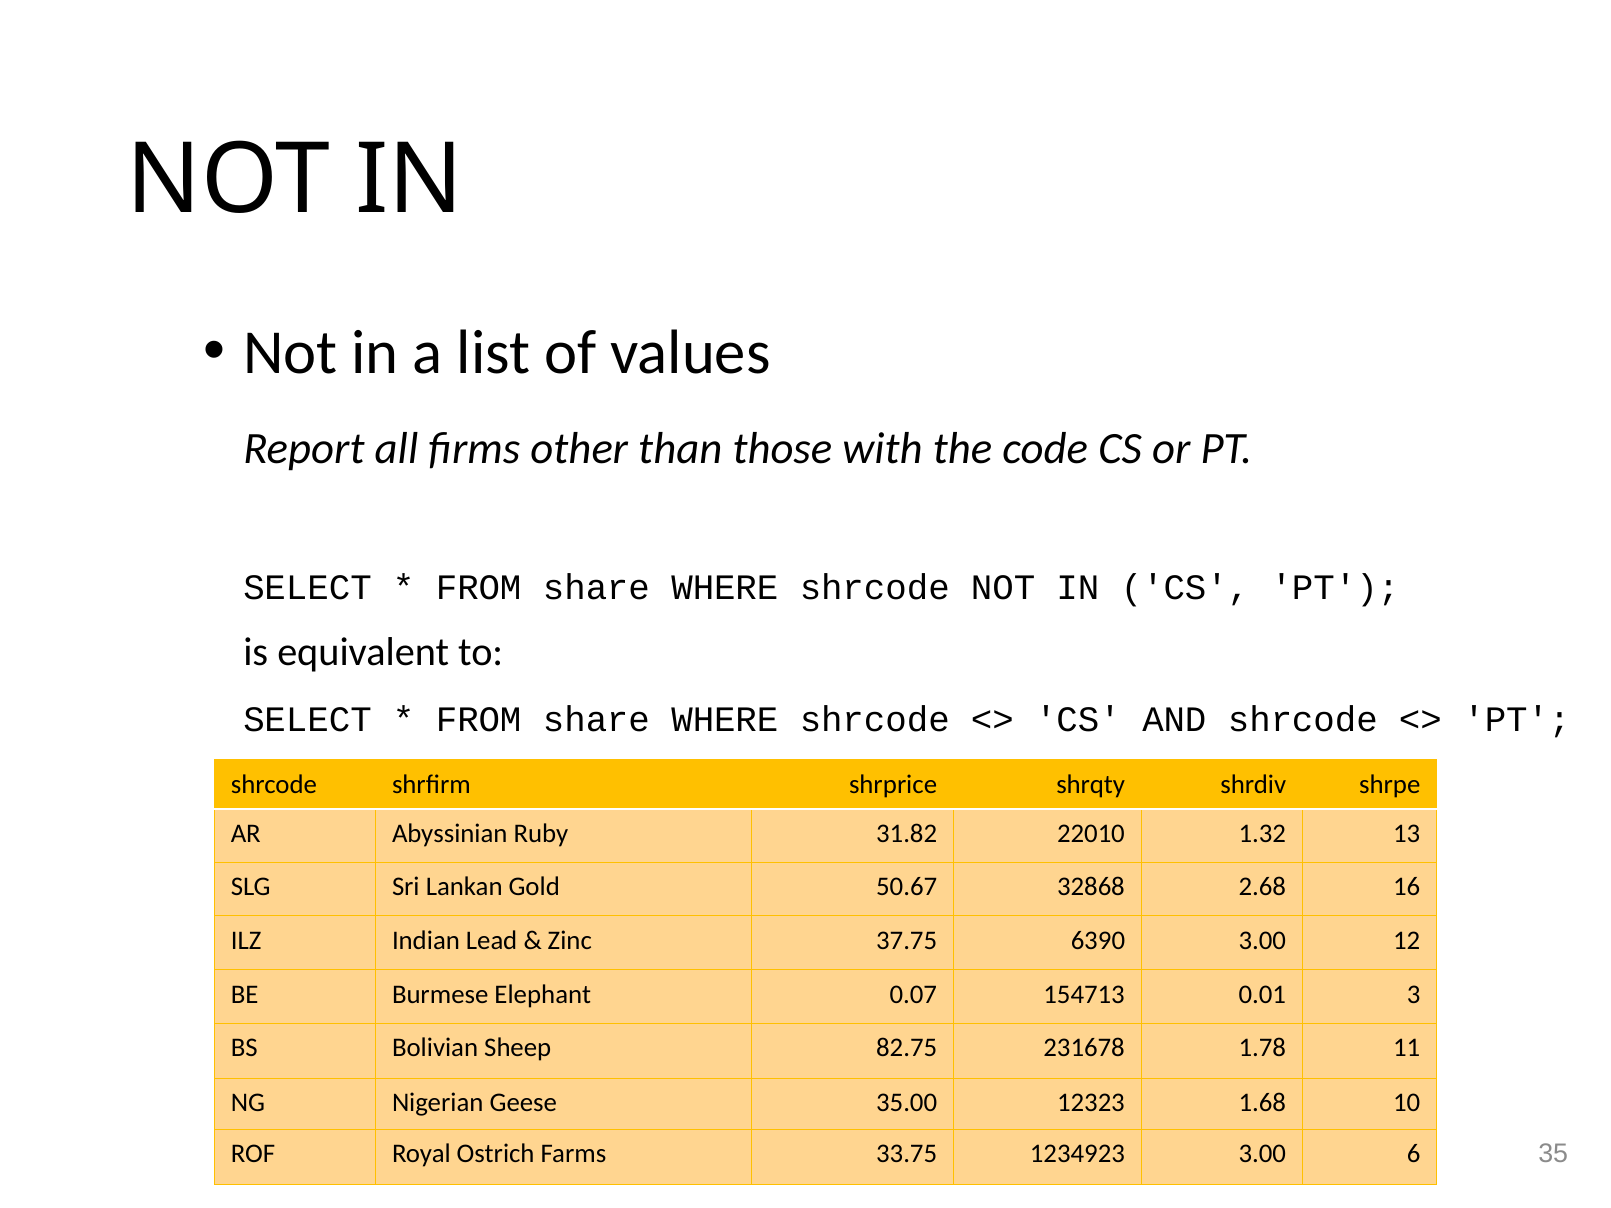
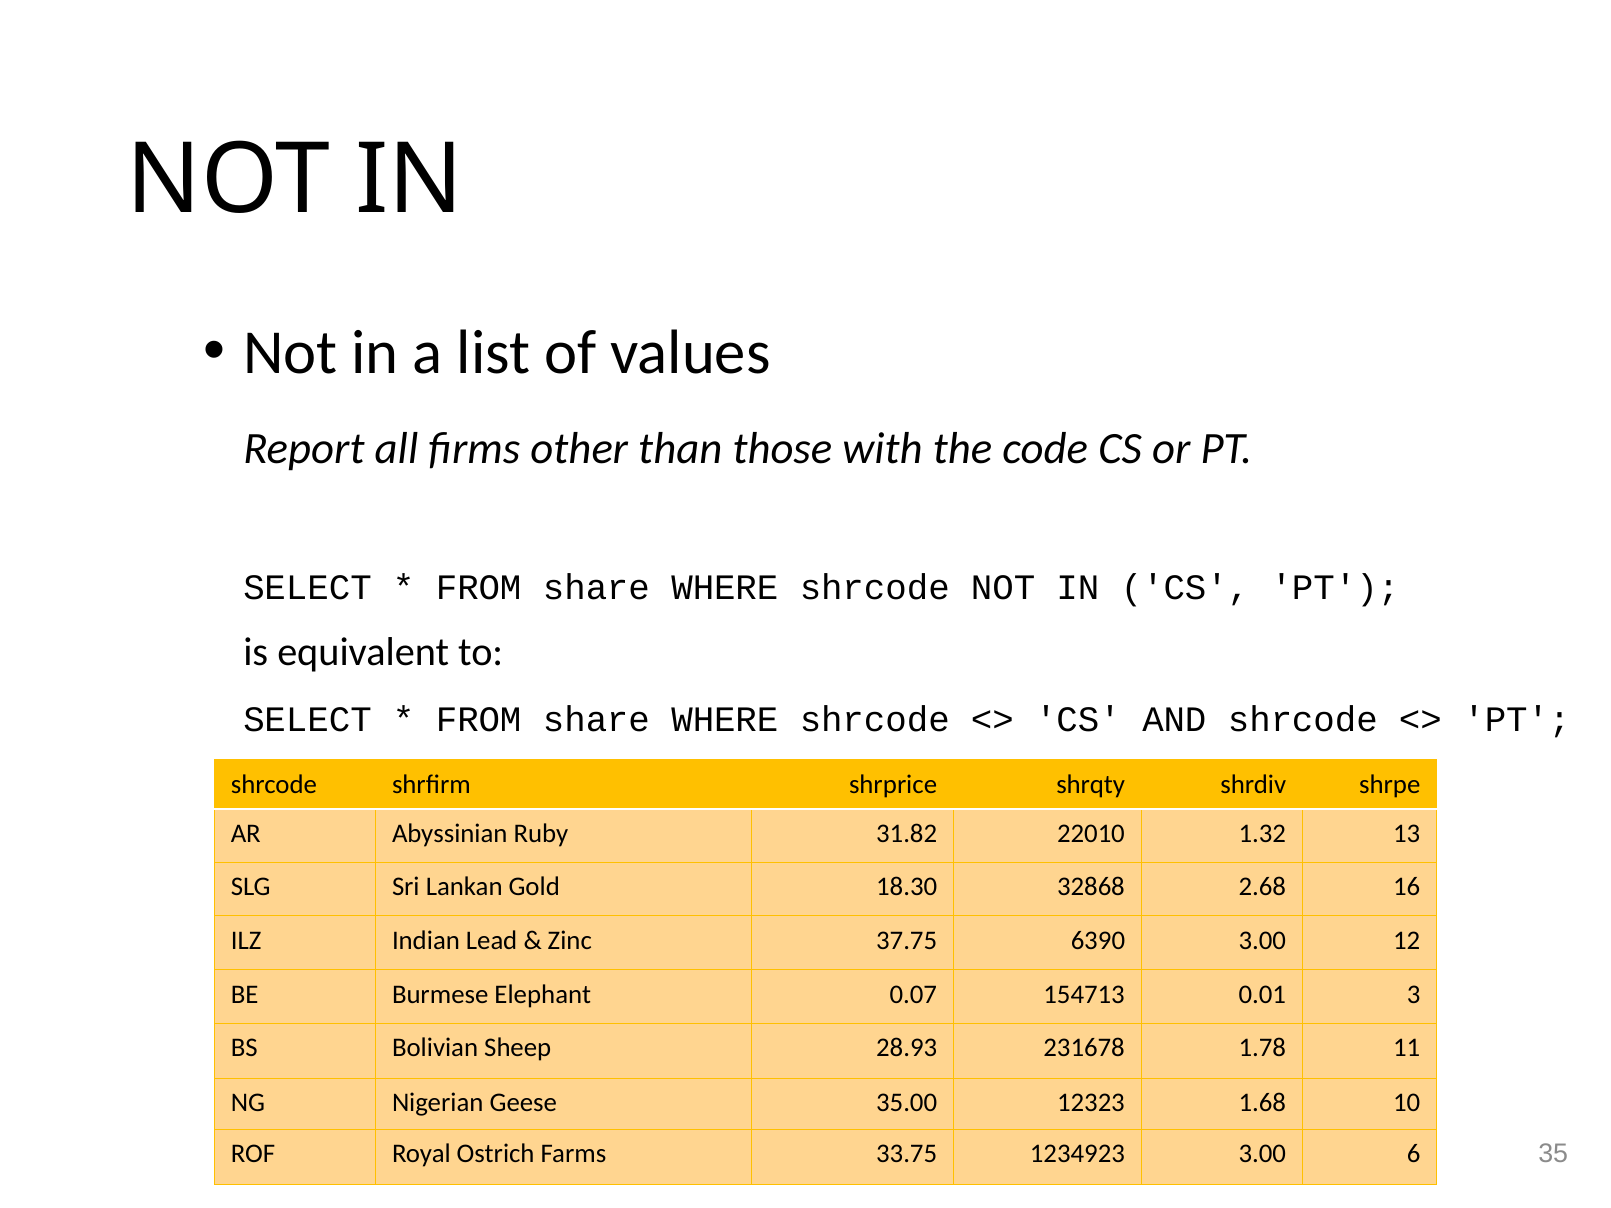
50.67: 50.67 -> 18.30 (907, 887)
82.75: 82.75 -> 28.93 (907, 1048)
